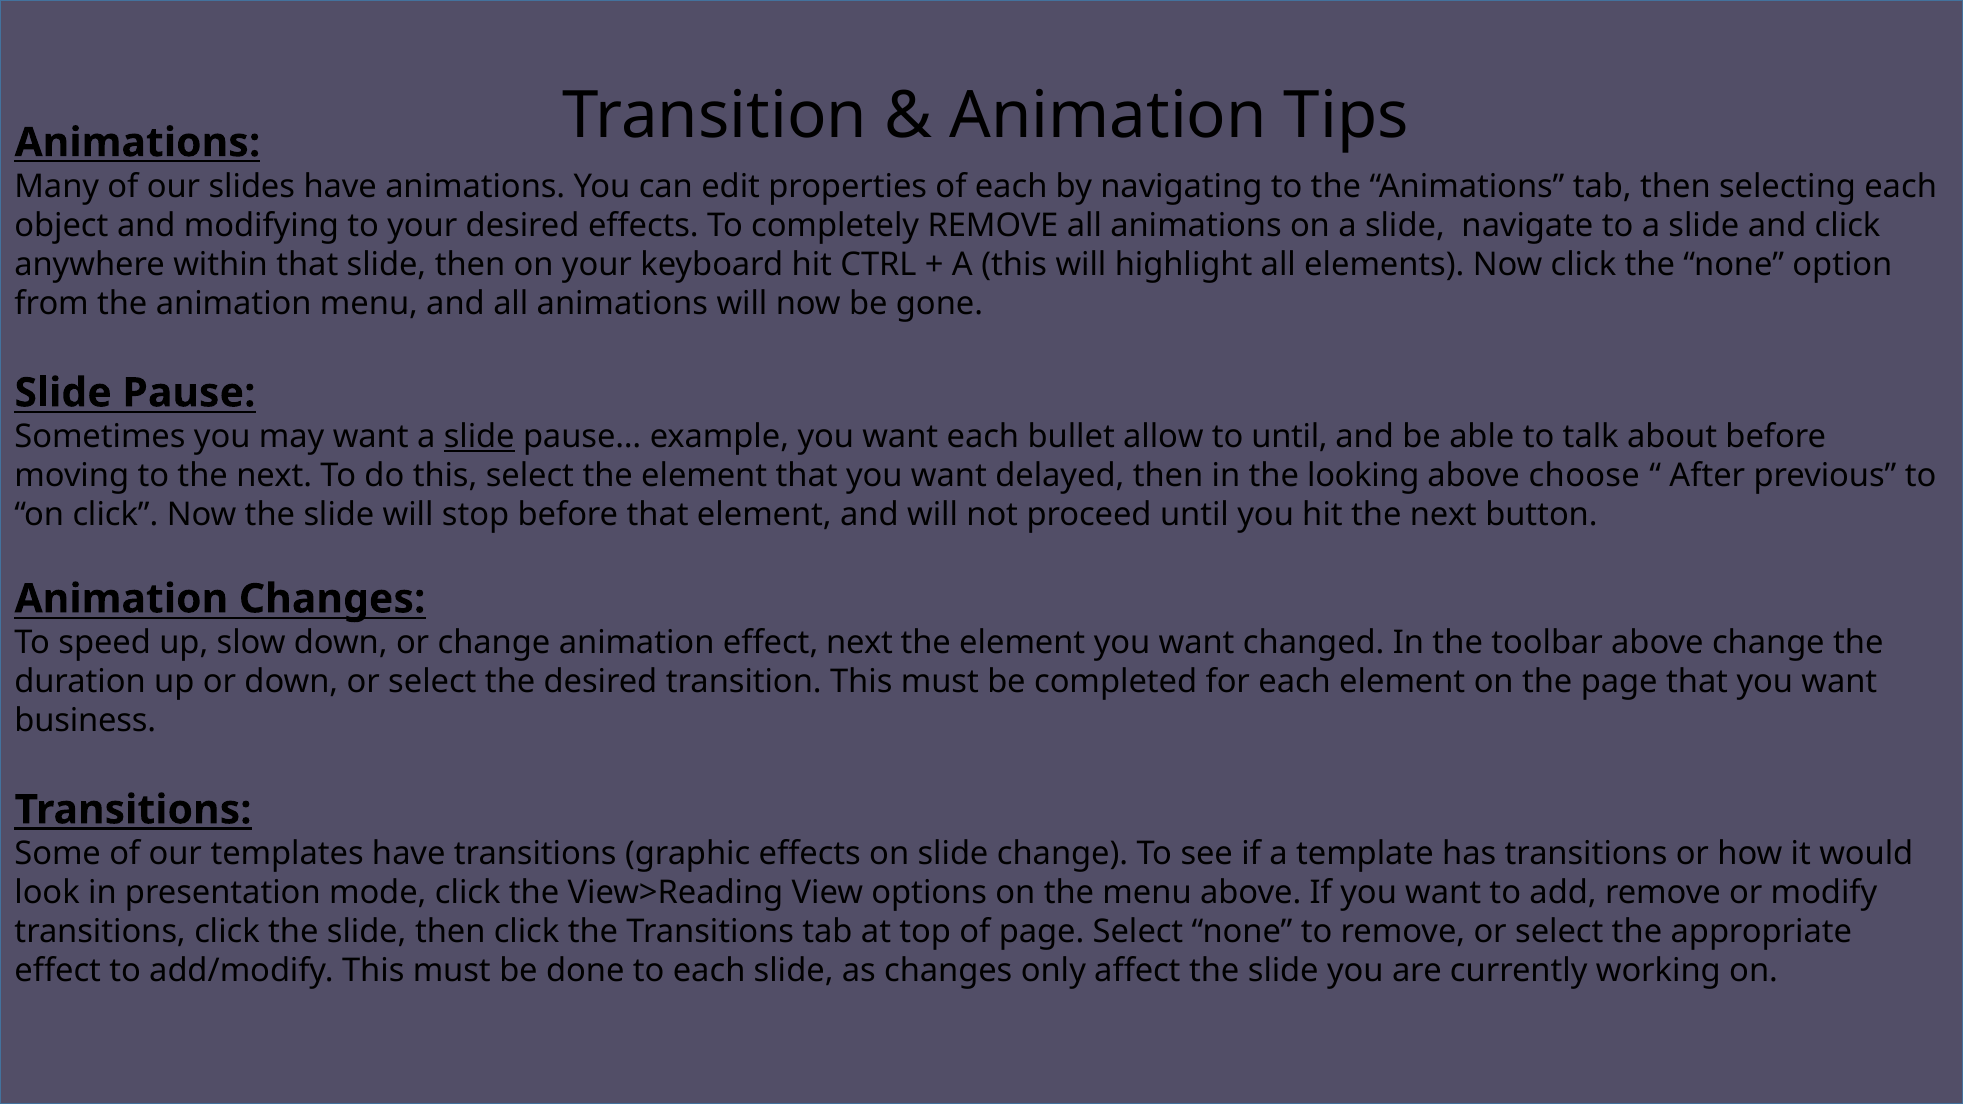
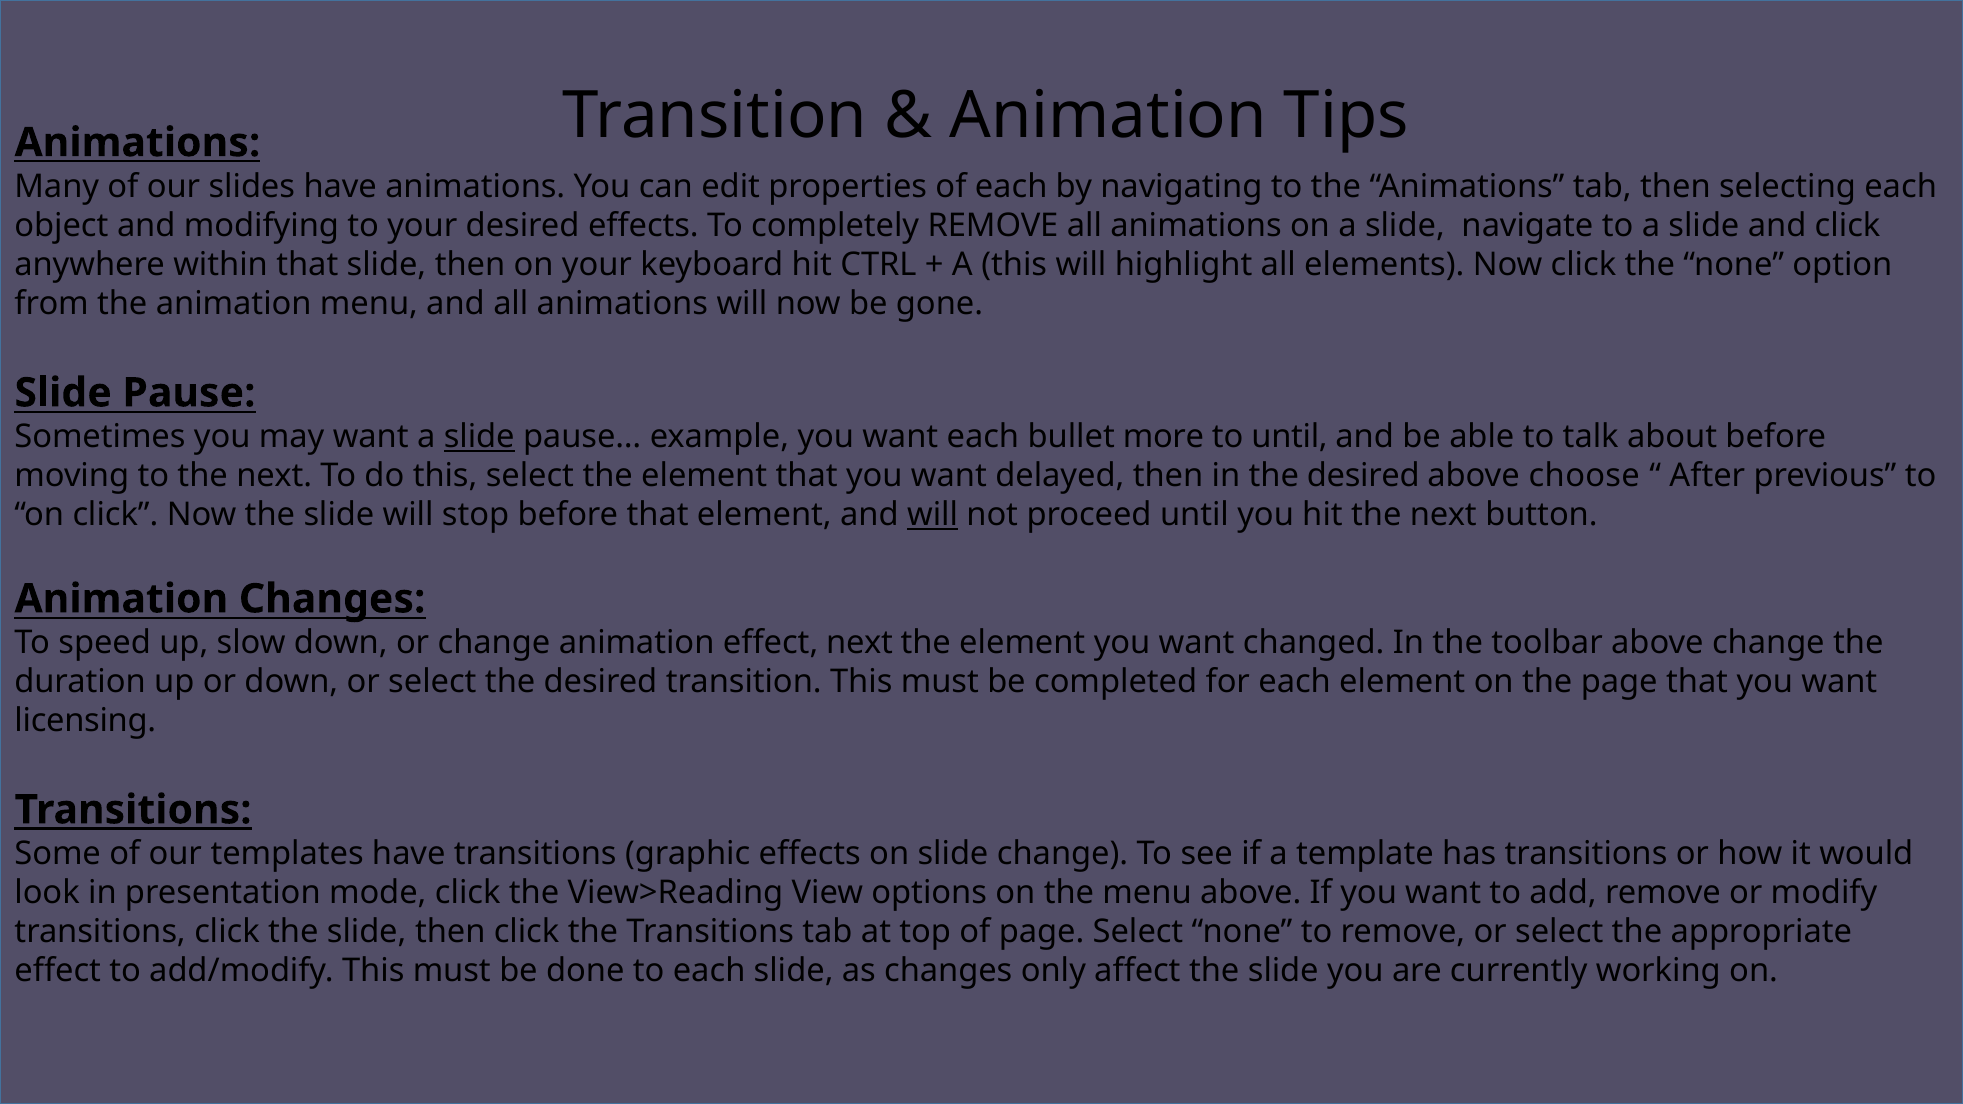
allow: allow -> more (1163, 437)
in the looking: looking -> desired (1363, 476)
will underline: none -> present (933, 515)
business: business -> licensing (85, 721)
